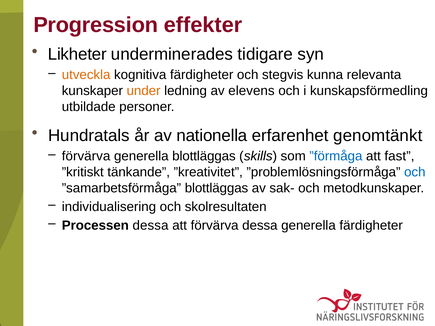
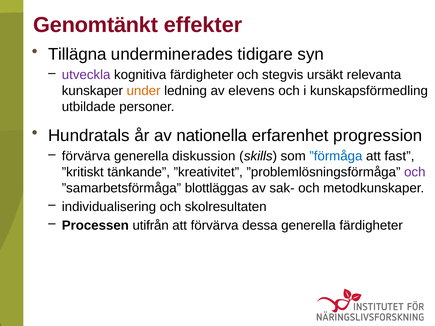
Progression: Progression -> Genomtänkt (96, 25)
Likheter: Likheter -> Tillägna (77, 54)
utveckla colour: orange -> purple (86, 75)
kunna: kunna -> ursäkt (325, 75)
genomtänkt: genomtänkt -> progression (378, 136)
generella blottläggas: blottläggas -> diskussion (204, 156)
och colour: blue -> purple (415, 172)
Processen dessa: dessa -> utifrån (151, 225)
